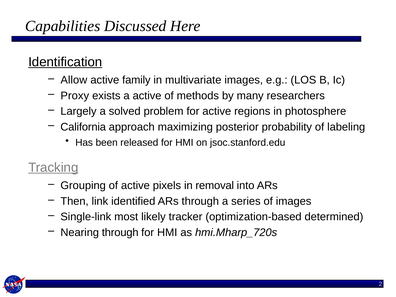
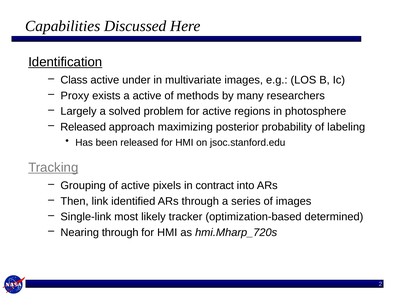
Allow: Allow -> Class (74, 80)
family: family -> under (136, 80)
California: California -> Released (83, 127)
removal: removal -> contract (215, 186)
